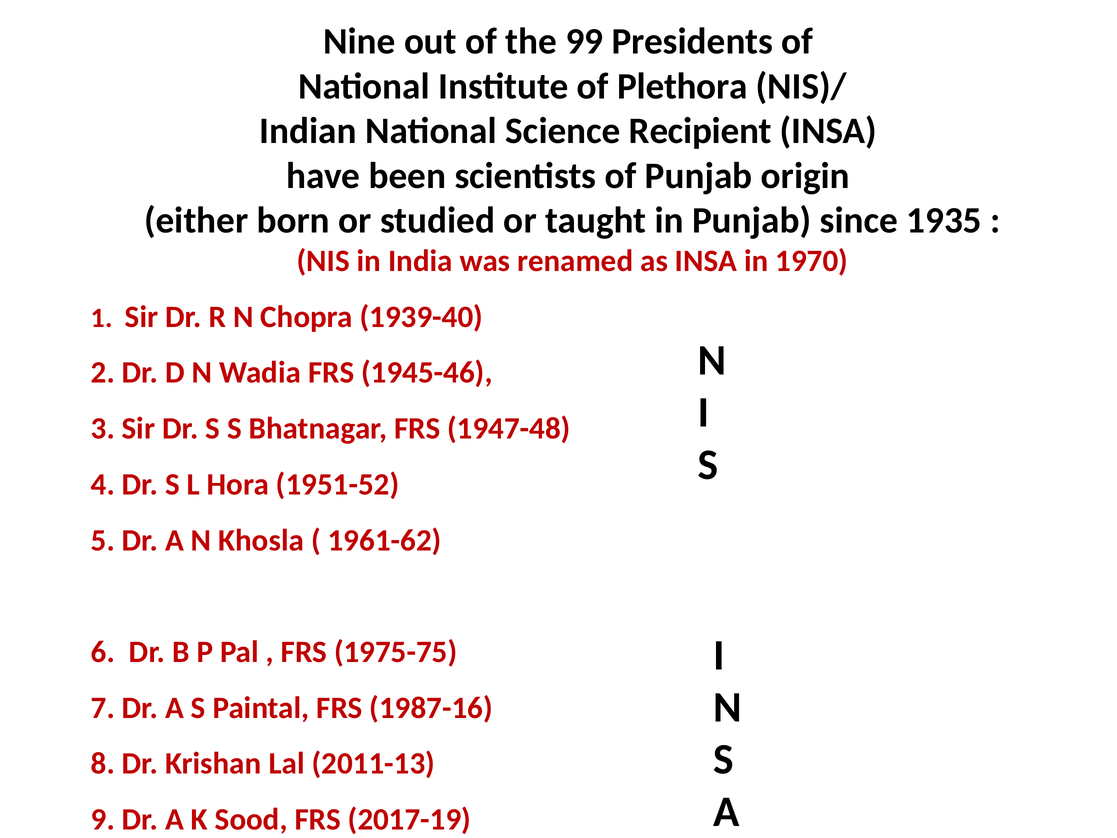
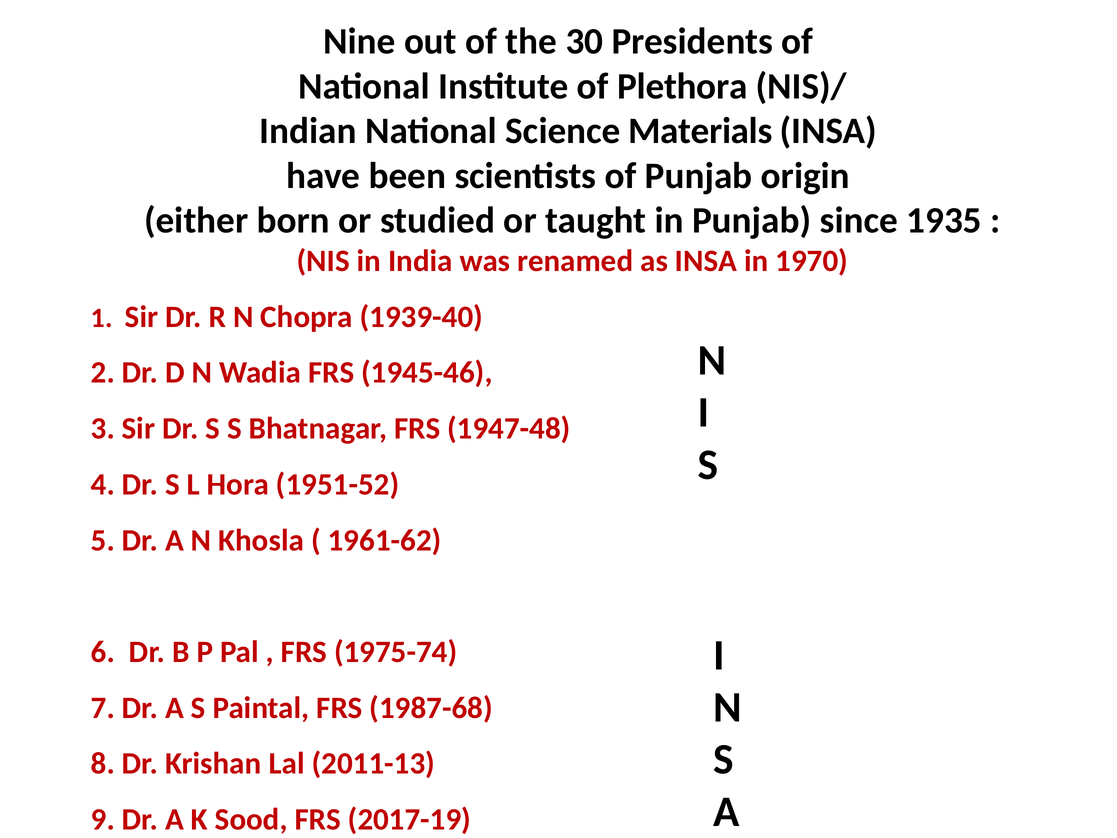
99: 99 -> 30 (584, 42)
Recipient: Recipient -> Materials (700, 131)
1975-75: 1975-75 -> 1975-74 (396, 652)
1987-16: 1987-16 -> 1987-68 (431, 708)
